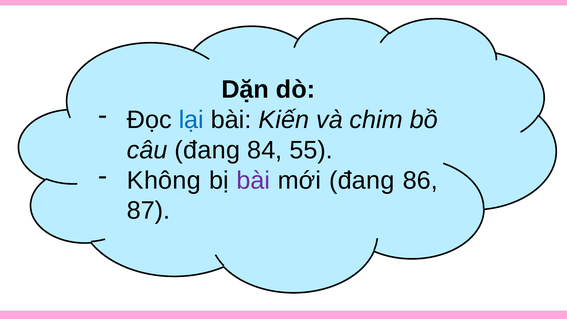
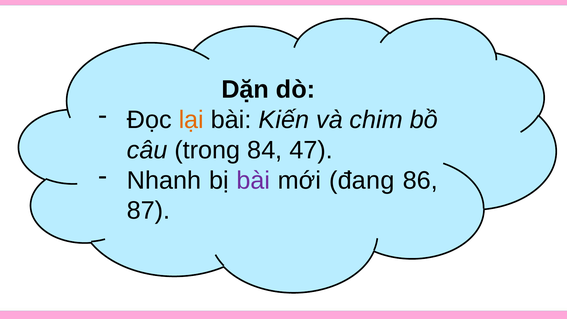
lại colour: blue -> orange (191, 120)
câu đang: đang -> trong (207, 150)
55: 55 -> 47 (311, 150)
Không: Không -> Nhanh (164, 180)
